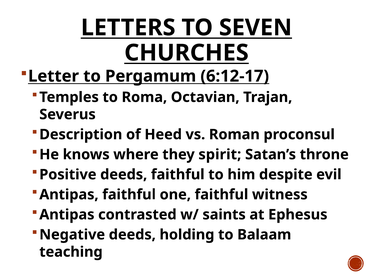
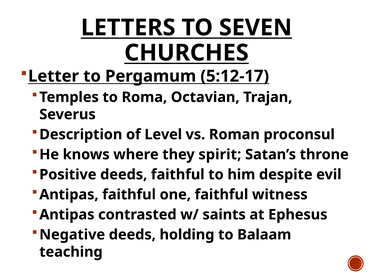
6:12-17: 6:12-17 -> 5:12-17 (235, 76)
Heed: Heed -> Level (163, 134)
